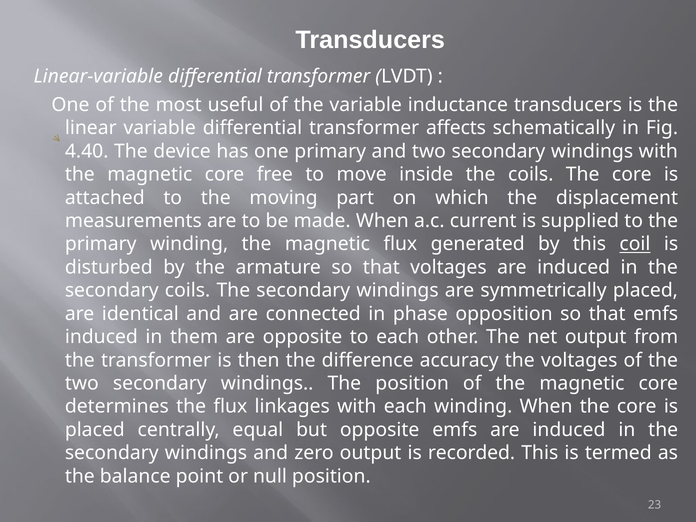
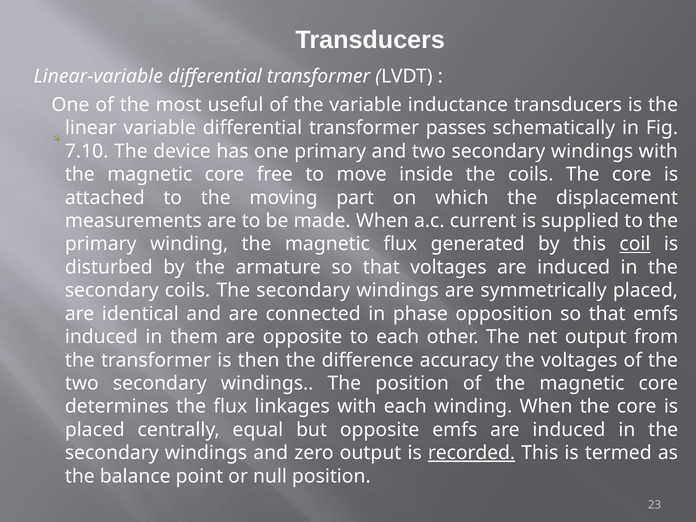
affects: affects -> passes (456, 128)
4.40: 4.40 -> 7.10 (87, 151)
recorded underline: none -> present (471, 453)
